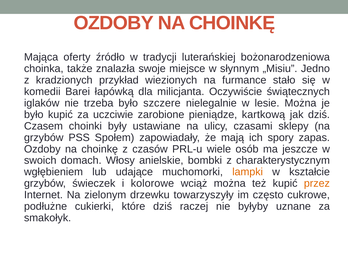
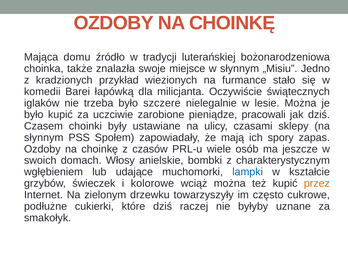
oferty: oferty -> domu (77, 57)
kartkową: kartkową -> pracowali (264, 115)
grzybów: grzybów -> słynnym (44, 138)
lampki colour: orange -> blue (248, 172)
